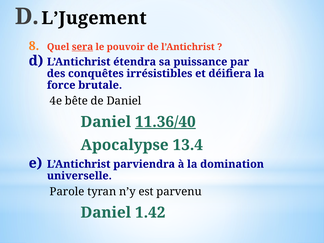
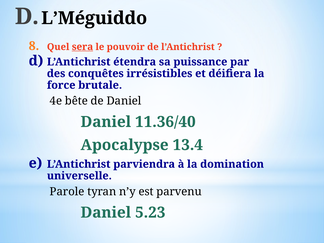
L’Jugement: L’Jugement -> L’Méguiddo (94, 18)
11.36/40 underline: present -> none (165, 122)
1.42: 1.42 -> 5.23 (150, 213)
